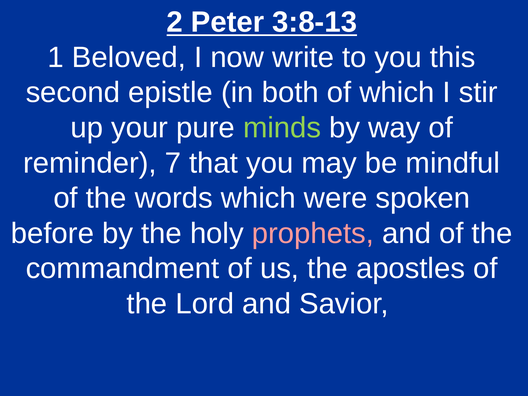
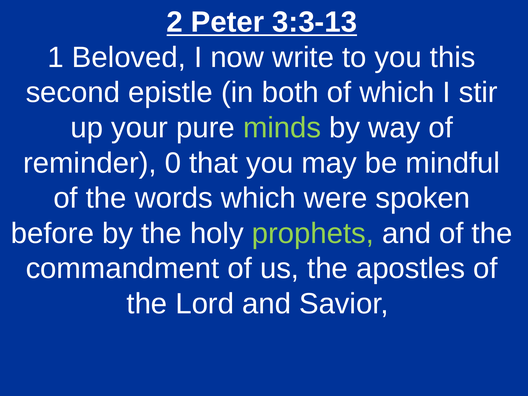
3:8-13: 3:8-13 -> 3:3-13 (315, 22)
7: 7 -> 0 (173, 163)
prophets colour: pink -> light green (313, 233)
